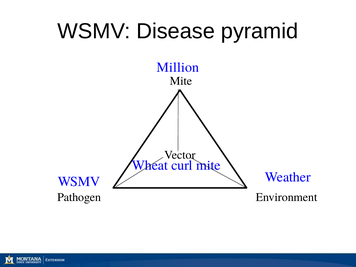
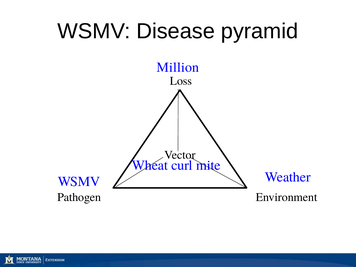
Mite: Mite -> Loss (181, 81)
